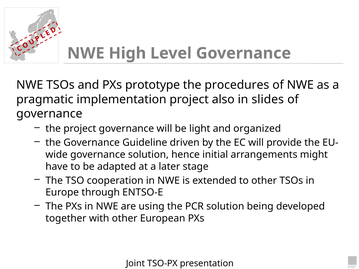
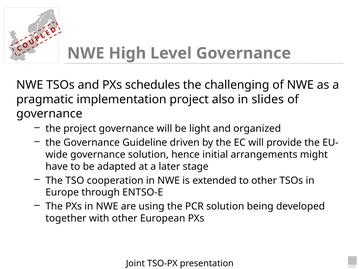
prototype: prototype -> schedules (153, 85)
procedures: procedures -> challenging (237, 85)
